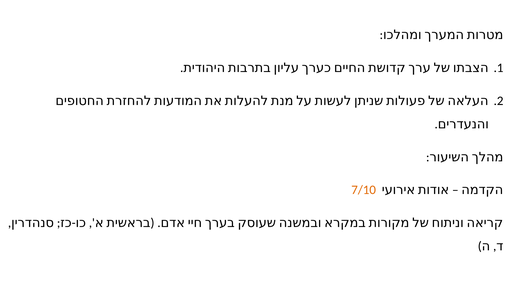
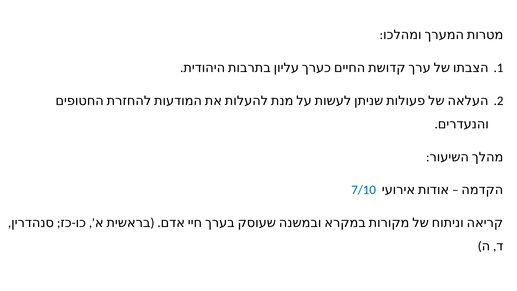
7/10 colour: orange -> blue (364, 190)
